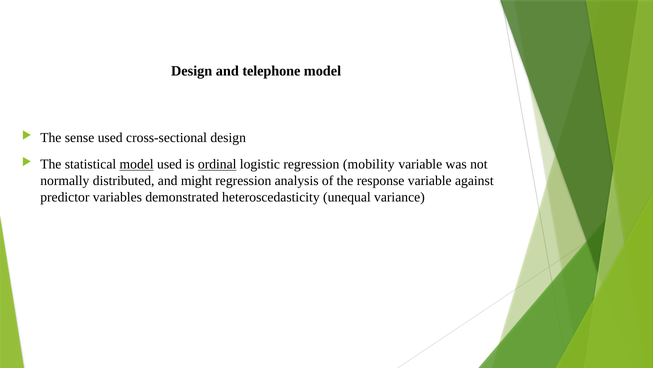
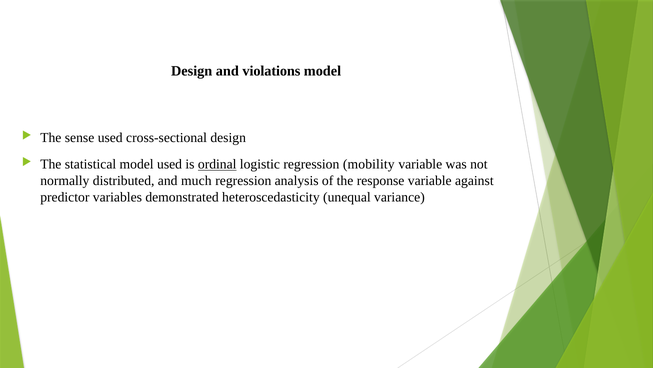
telephone: telephone -> violations (271, 71)
model underline: present -> none (137, 164)
might: might -> much (196, 180)
